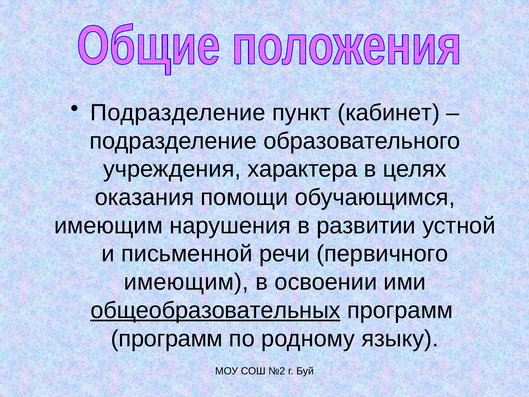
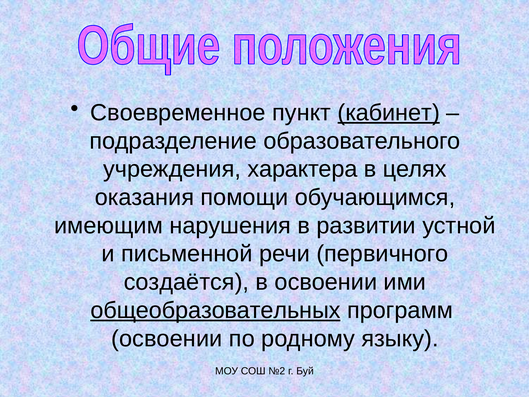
Подразделение: Подразделение -> Своевременное (178, 113)
кабинет underline: none -> present (389, 113)
имеющим: имеющим -> создаётся (186, 282)
программ: программ -> освоении (167, 338)
